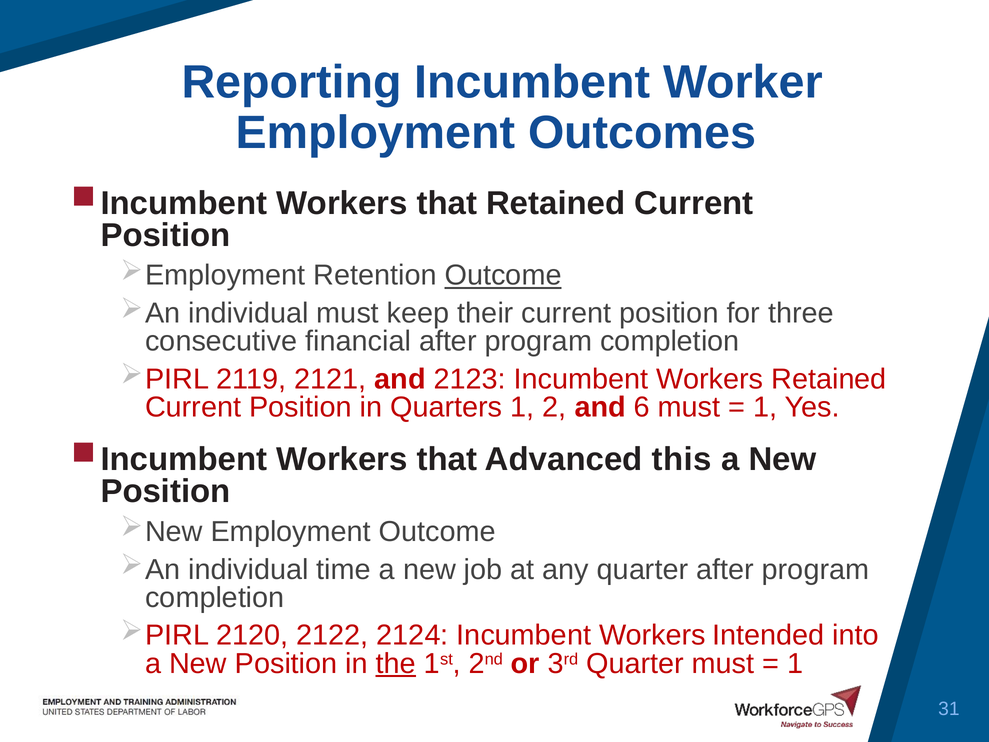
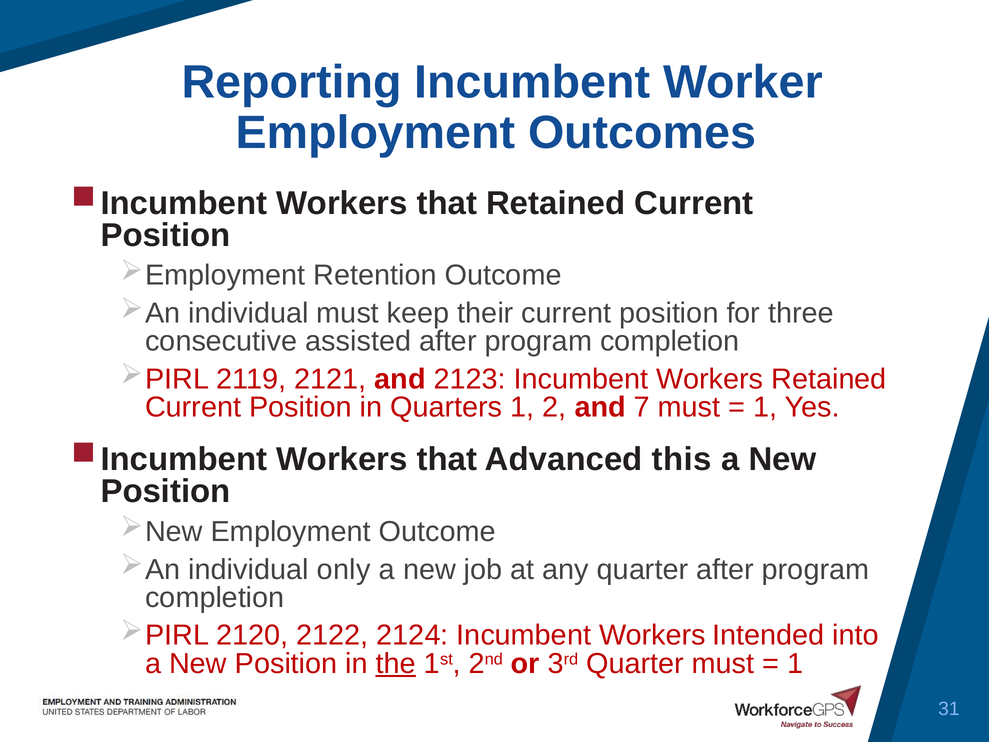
Outcome underline: present -> none (503, 275)
financial: financial -> assisted (358, 341)
6: 6 -> 7 (642, 407)
time: time -> only (344, 569)
